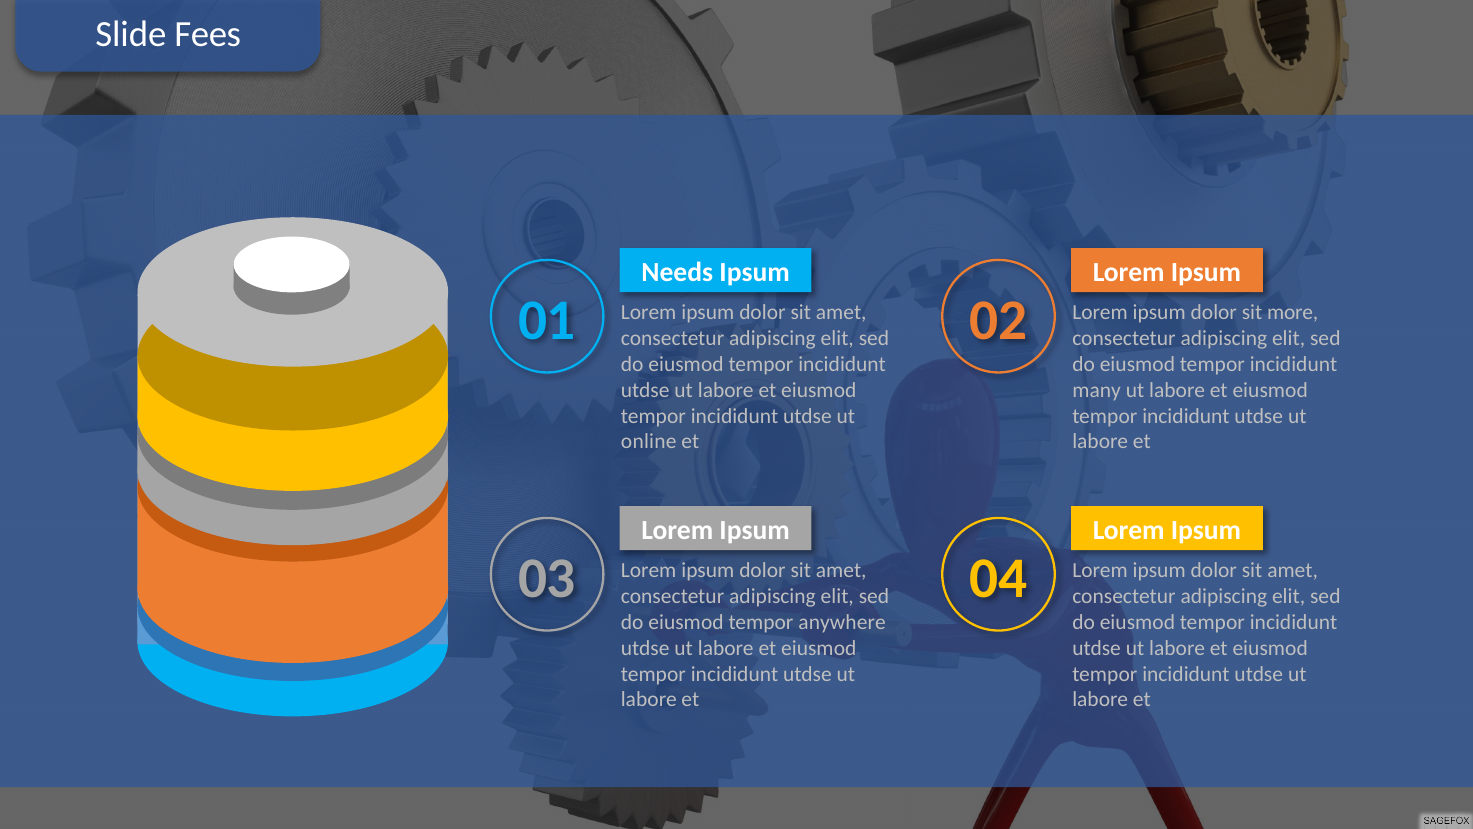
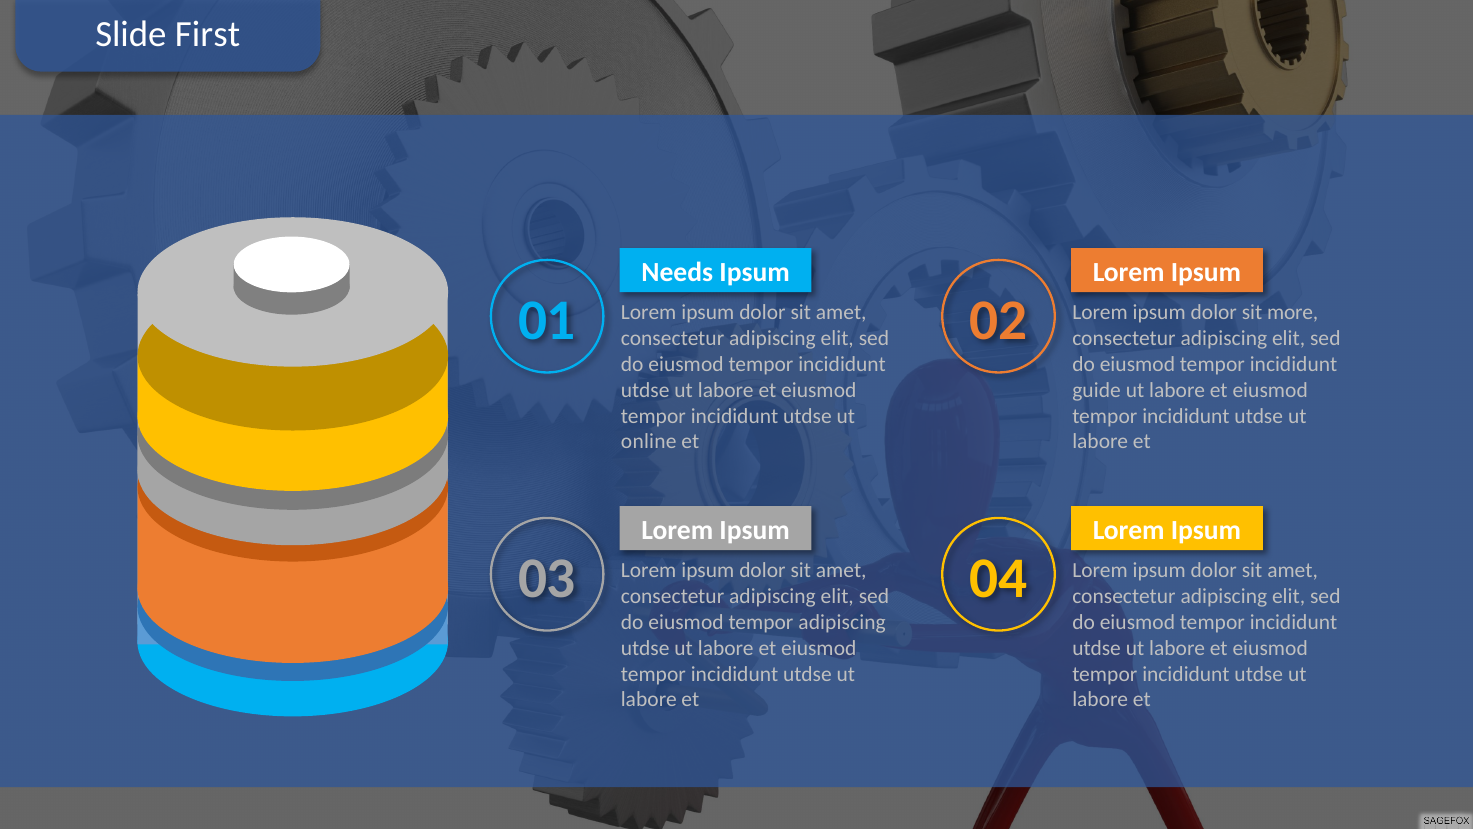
Fees: Fees -> First (207, 35)
many: many -> guide (1097, 390)
tempor anywhere: anywhere -> adipiscing (842, 622)
